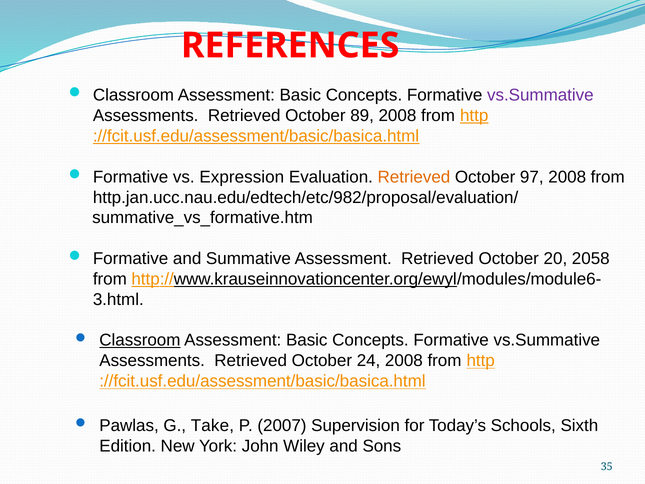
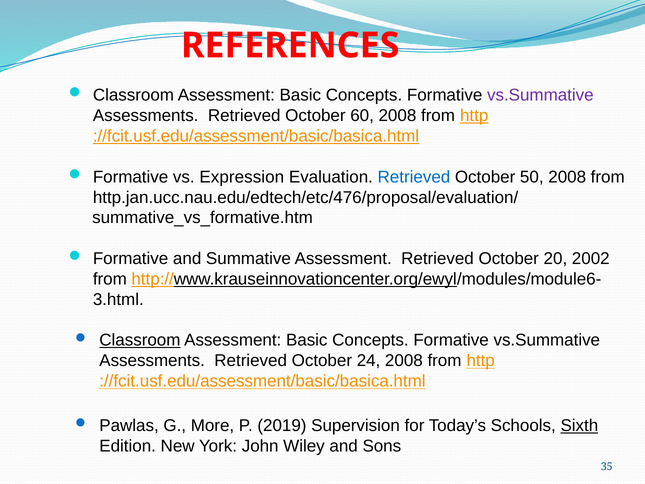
89: 89 -> 60 (362, 116)
Retrieved colour: orange -> blue (414, 177)
97: 97 -> 50 (532, 177)
http.jan.ucc.nau.edu/edtech/etc/982/proposal/evaluation/: http.jan.ucc.nau.edu/edtech/etc/982/proposal/evaluation/ -> http.jan.ucc.nau.edu/edtech/etc/476/proposal/evaluation/ (306, 197)
2058: 2058 -> 2002 (591, 259)
Take: Take -> More (212, 425)
2007: 2007 -> 2019 (282, 425)
Sixth underline: none -> present (579, 425)
